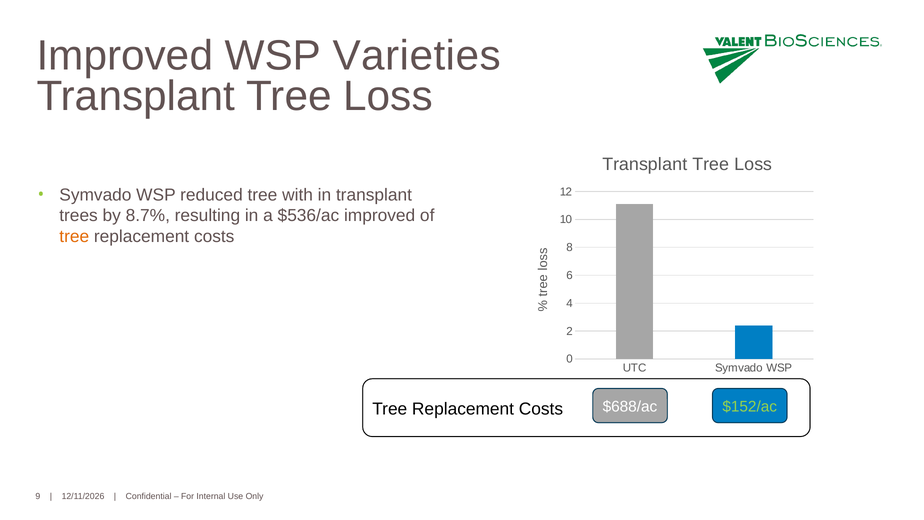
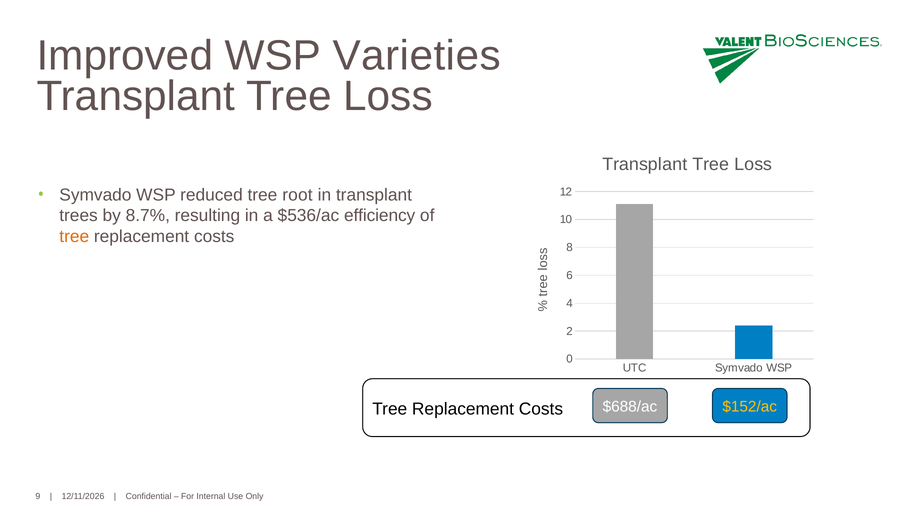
with: with -> root (297, 195)
$536/ac improved: improved -> efficiency (380, 216)
$152/ac colour: light green -> yellow (750, 406)
